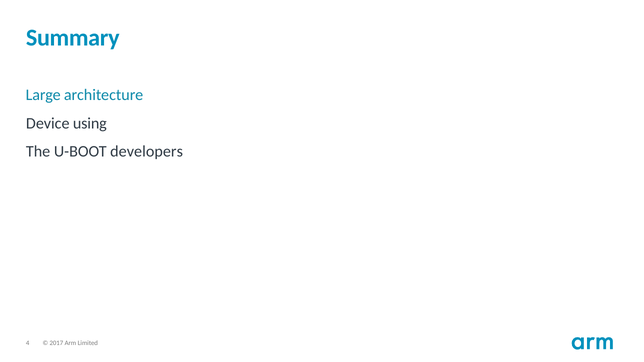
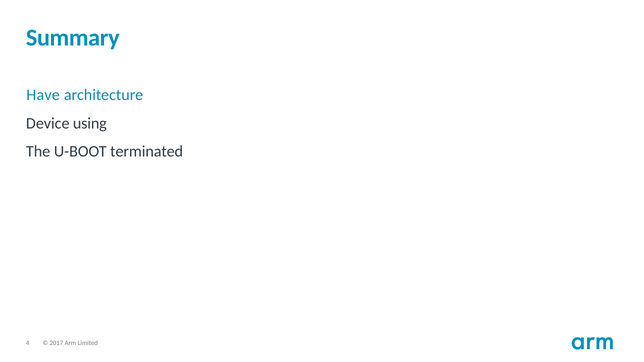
Large: Large -> Have (43, 95)
developers: developers -> terminated (147, 151)
